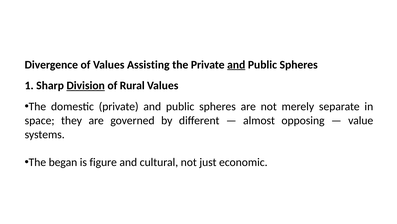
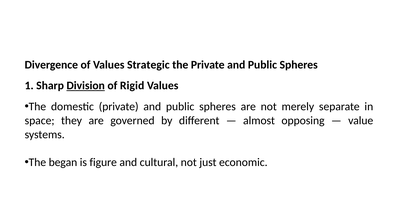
Assisting: Assisting -> Strategic (148, 65)
and underline: present -> none (236, 65)
Rural: Rural -> Rigid (132, 85)
